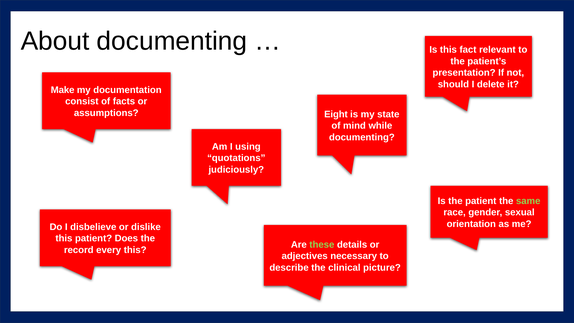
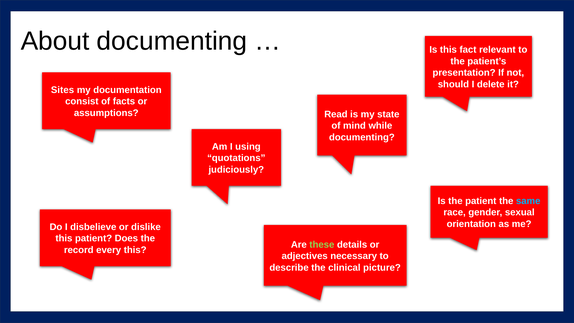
Make: Make -> Sites (63, 90)
Eight: Eight -> Read (336, 114)
same colour: light green -> light blue (528, 201)
